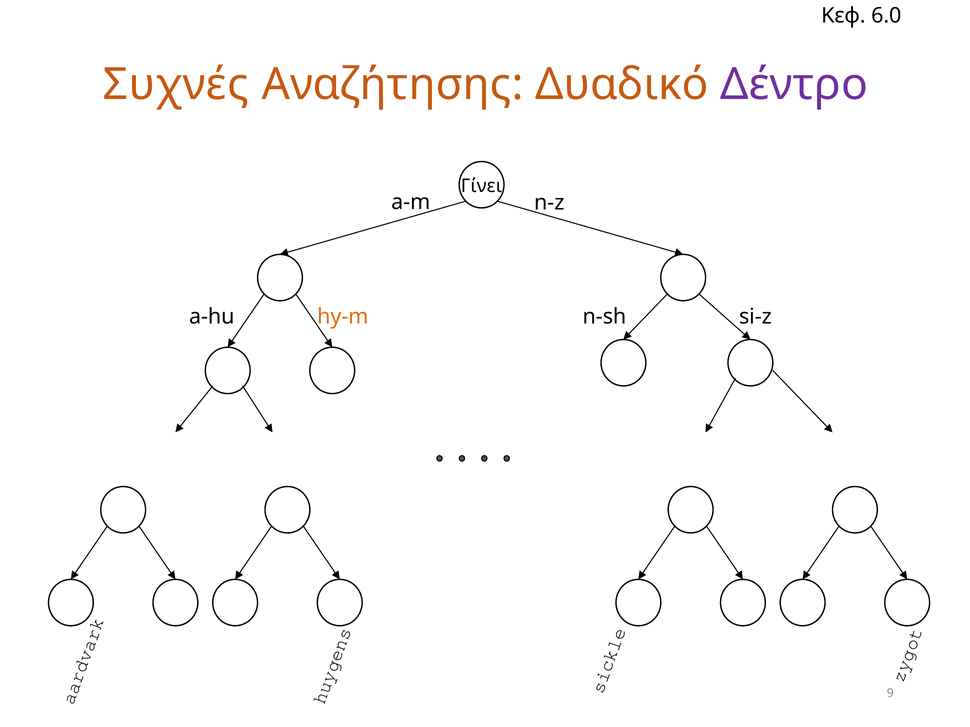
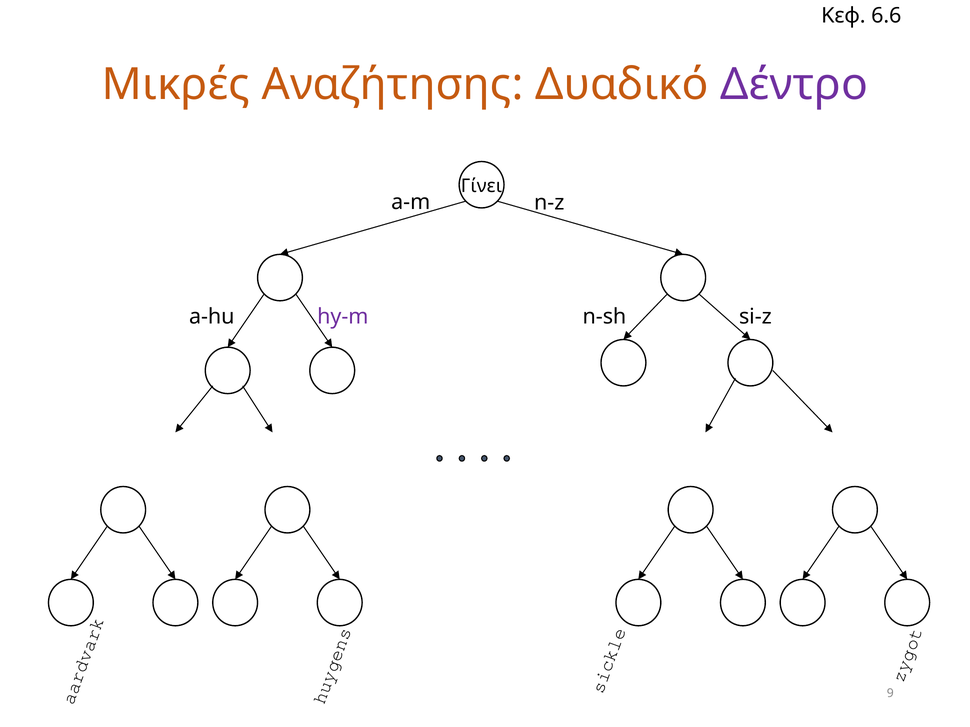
6.0: 6.0 -> 6.6 (886, 16)
Συχνές: Συχνές -> Μικρές (176, 85)
hy-m colour: orange -> purple (343, 317)
